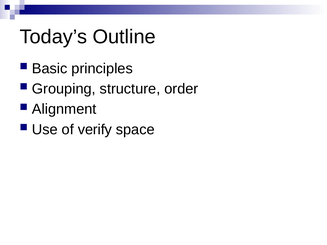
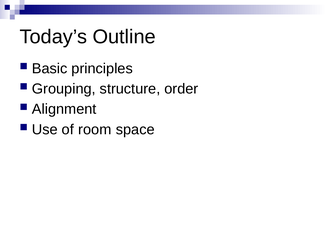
verify: verify -> room (95, 130)
